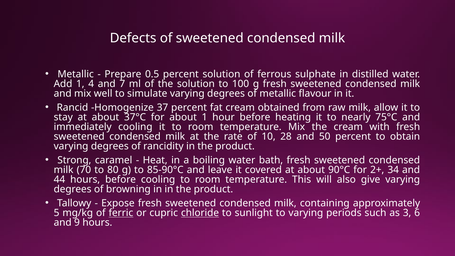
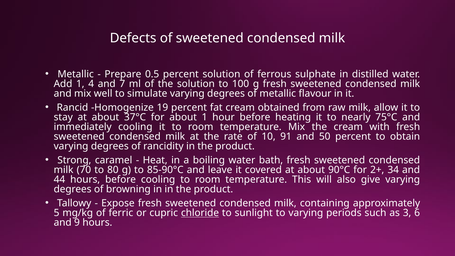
37: 37 -> 19 (162, 108)
28: 28 -> 91 (286, 137)
ferric underline: present -> none (121, 213)
